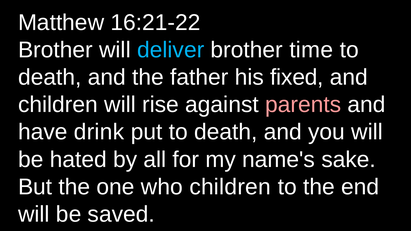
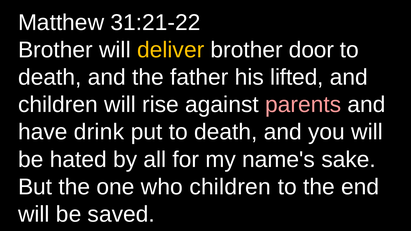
16:21-22: 16:21-22 -> 31:21-22 (156, 23)
deliver colour: light blue -> yellow (171, 50)
time: time -> door (311, 50)
fixed: fixed -> lifted (297, 77)
